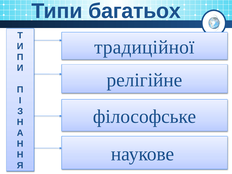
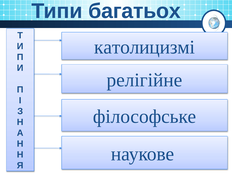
традиційної: традиційної -> католицизмі (145, 47)
